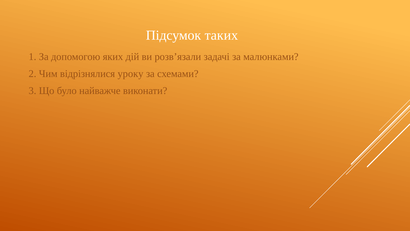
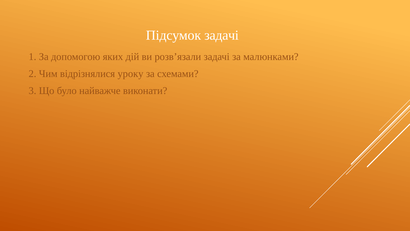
Підсумок таких: таких -> задачі (222, 35)
